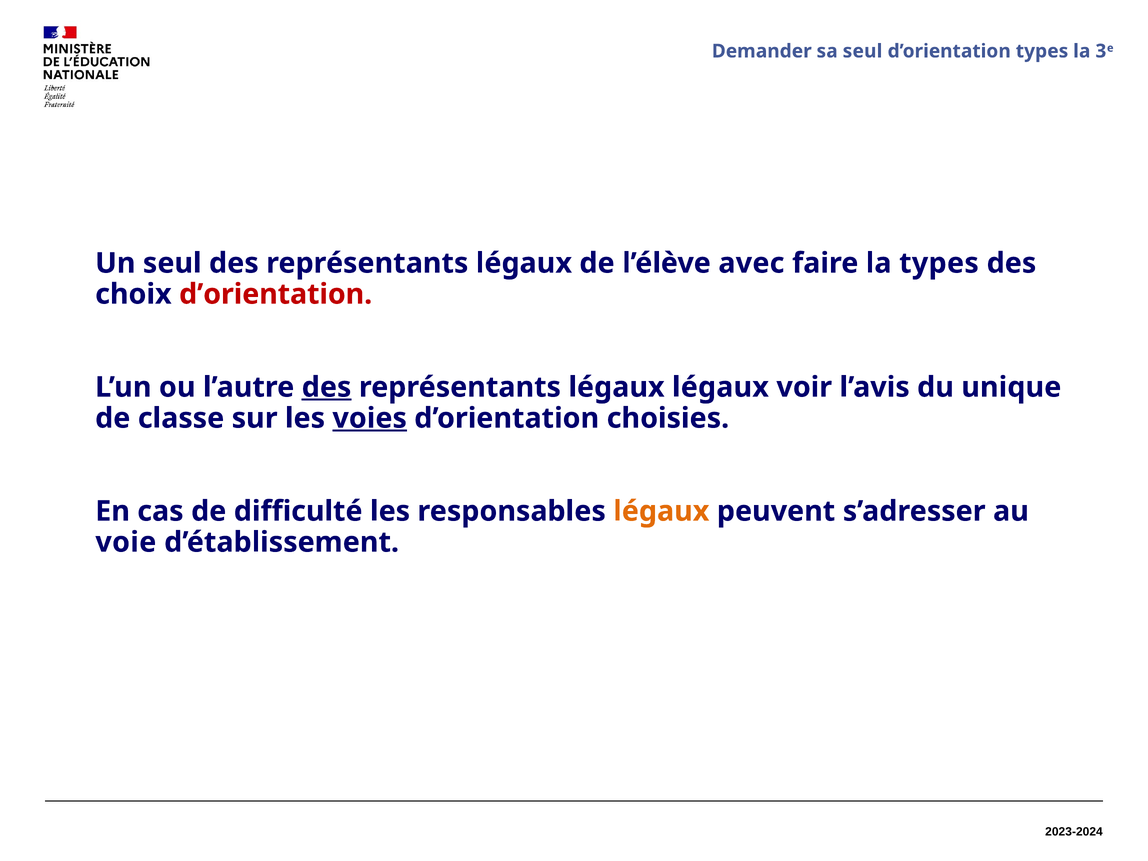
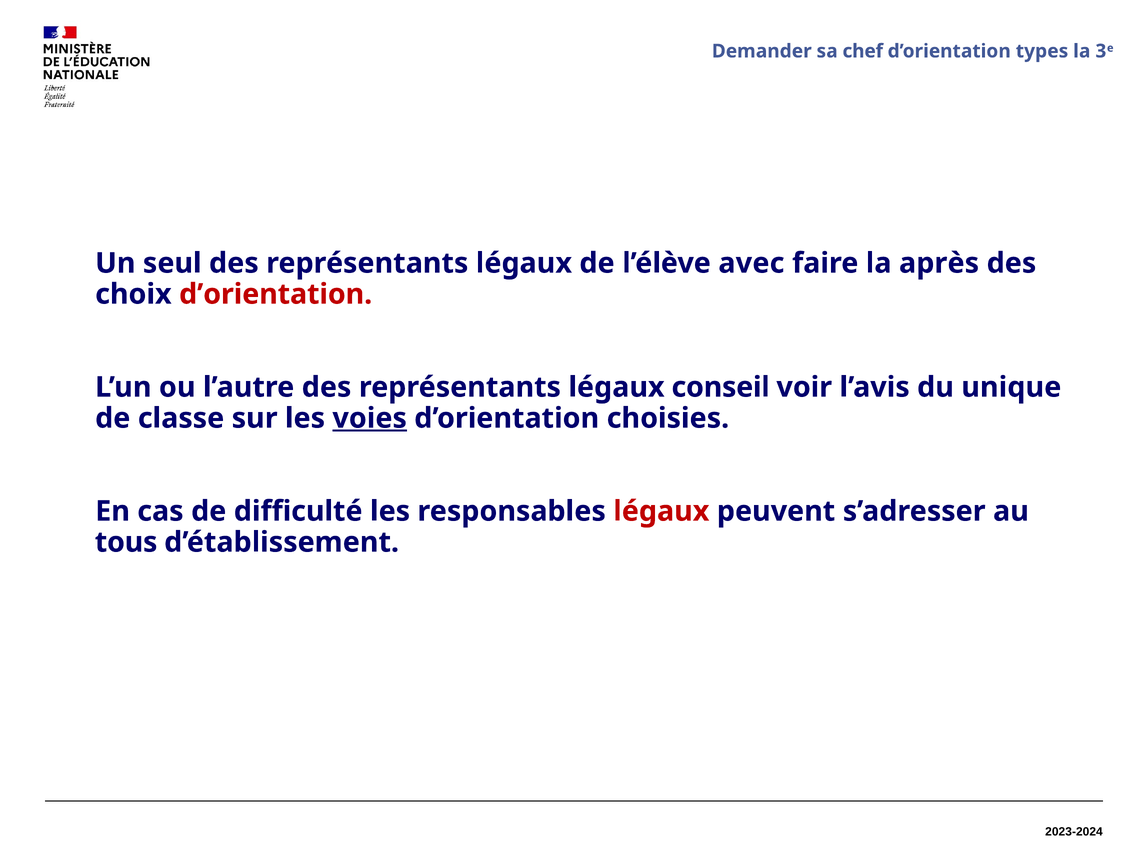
sa seul: seul -> chef (863, 51)
la types: types -> après (939, 263)
des underline: present -> none (327, 387)
légaux légaux: légaux -> conseil (721, 387)
légaux colour: orange -> red (661, 511)
voie: voie -> tous (126, 542)
